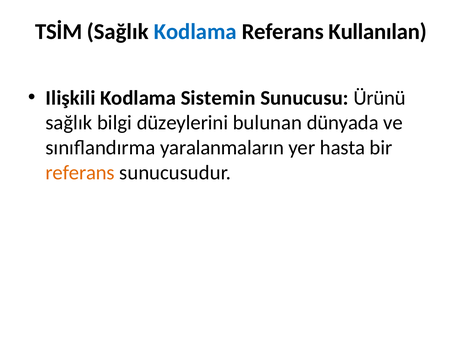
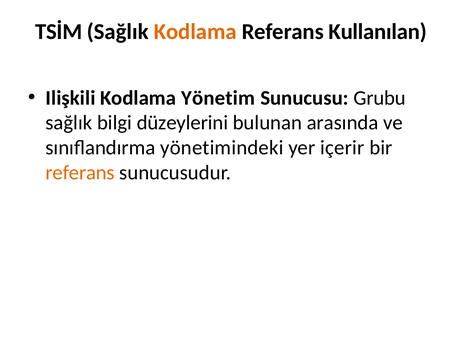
Kodlama colour: blue -> orange (195, 32)
Sistemin: Sistemin -> Yönetim (218, 98)
Ürünü: Ürünü -> Grubu (380, 98)
dünyada: dünyada -> arasında (343, 123)
yaralanmaların: yaralanmaların -> yönetimindeki (222, 148)
hasta: hasta -> içerir (342, 148)
